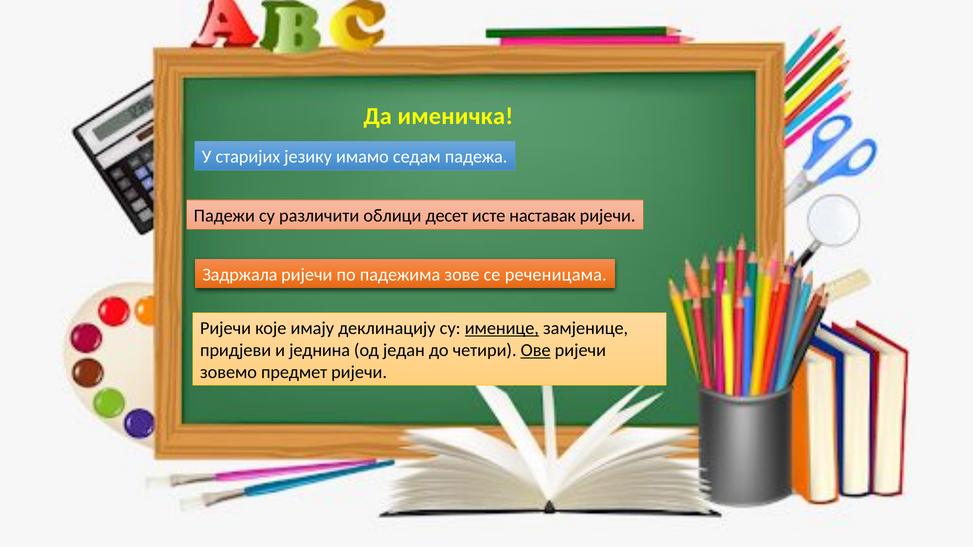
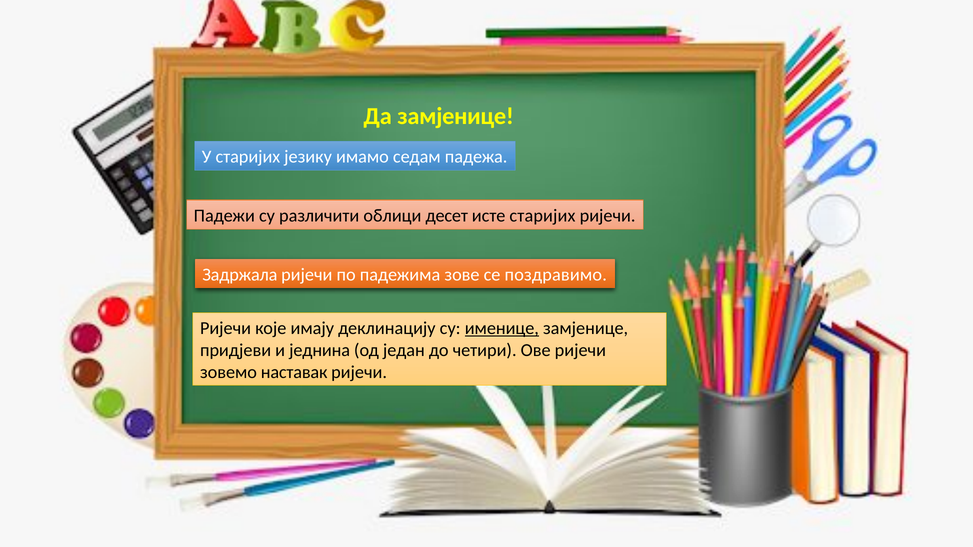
Да именичка: именичка -> замјенице (456, 116)
исте наставак: наставак -> старијих (542, 216)
реченицама: реченицама -> поздравимо (556, 275)
Ове underline: present -> none (536, 350)
предмет: предмет -> наставак (294, 372)
